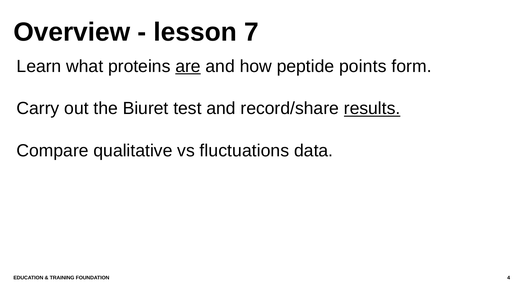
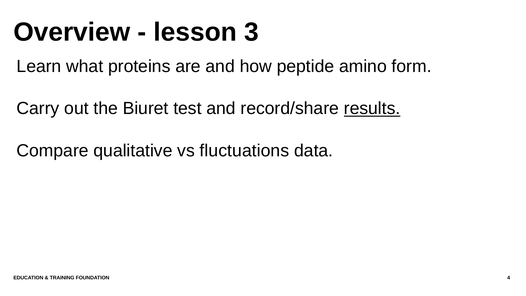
7: 7 -> 3 (251, 32)
are underline: present -> none (188, 66)
points: points -> amino (363, 66)
